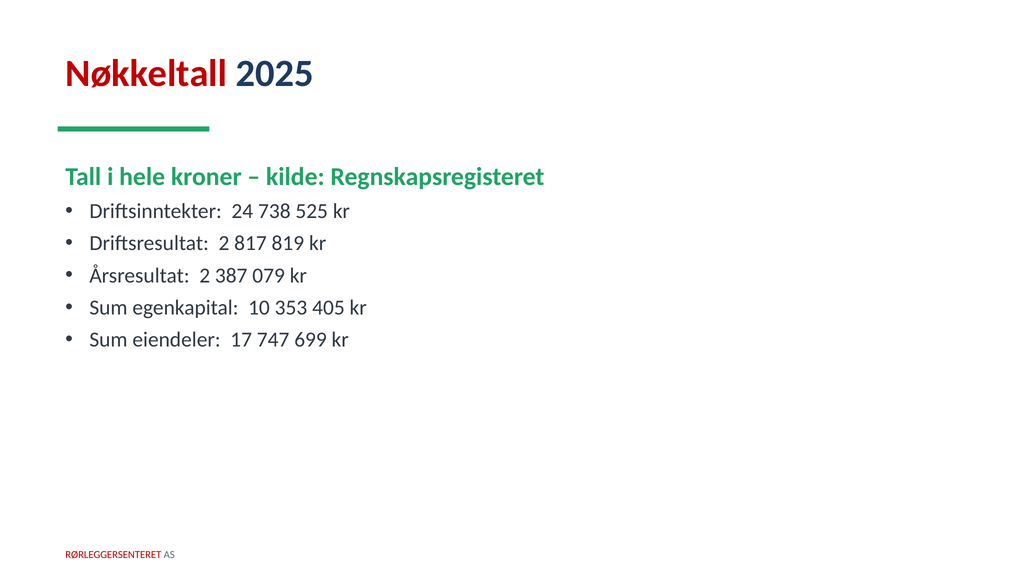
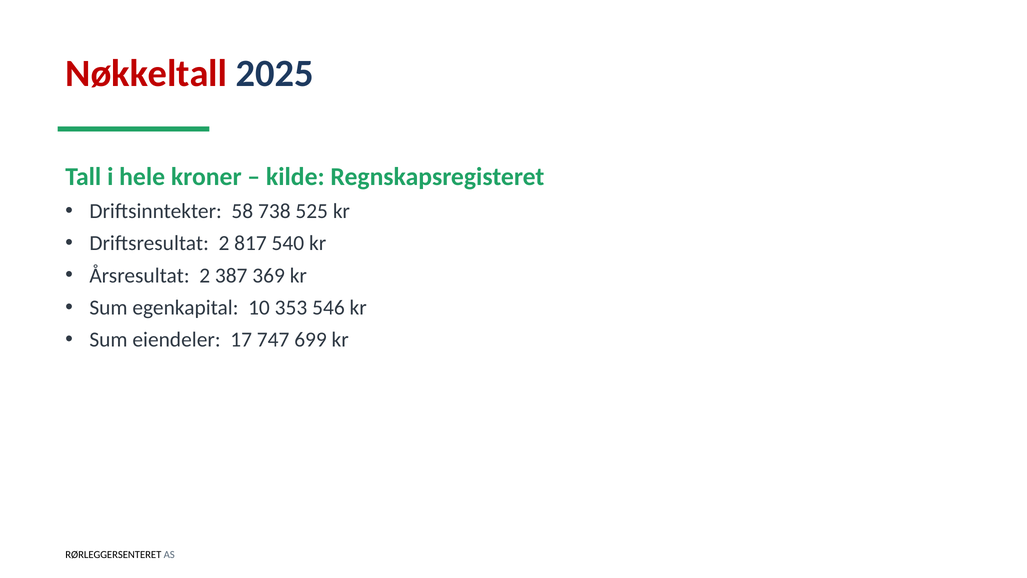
24: 24 -> 58 (242, 211)
819: 819 -> 540 (288, 243)
079: 079 -> 369 (269, 275)
405: 405 -> 546 (328, 308)
RØRLEGGERSENTERET colour: red -> black (113, 554)
